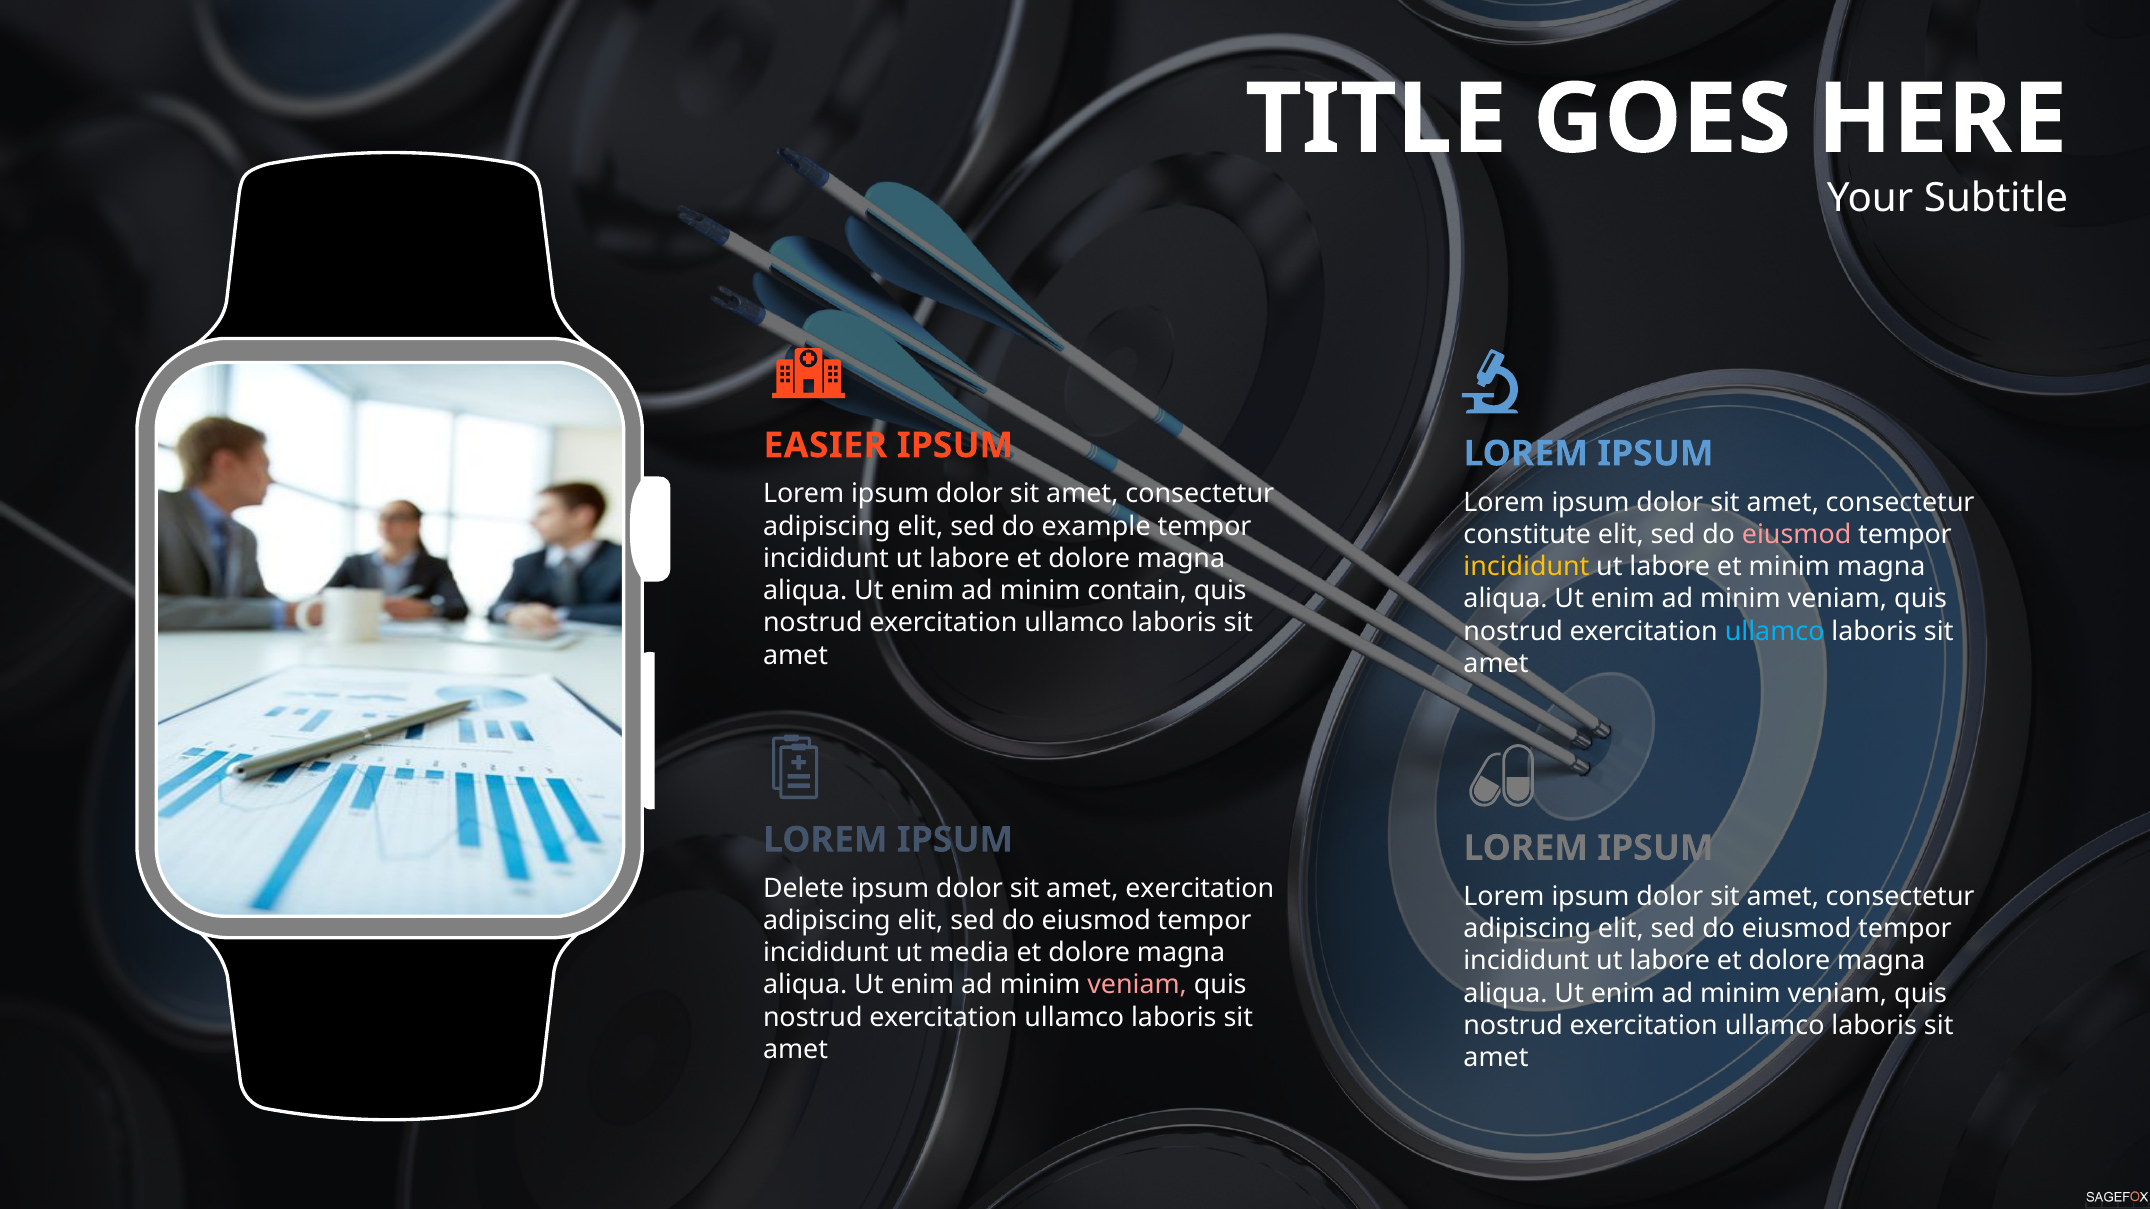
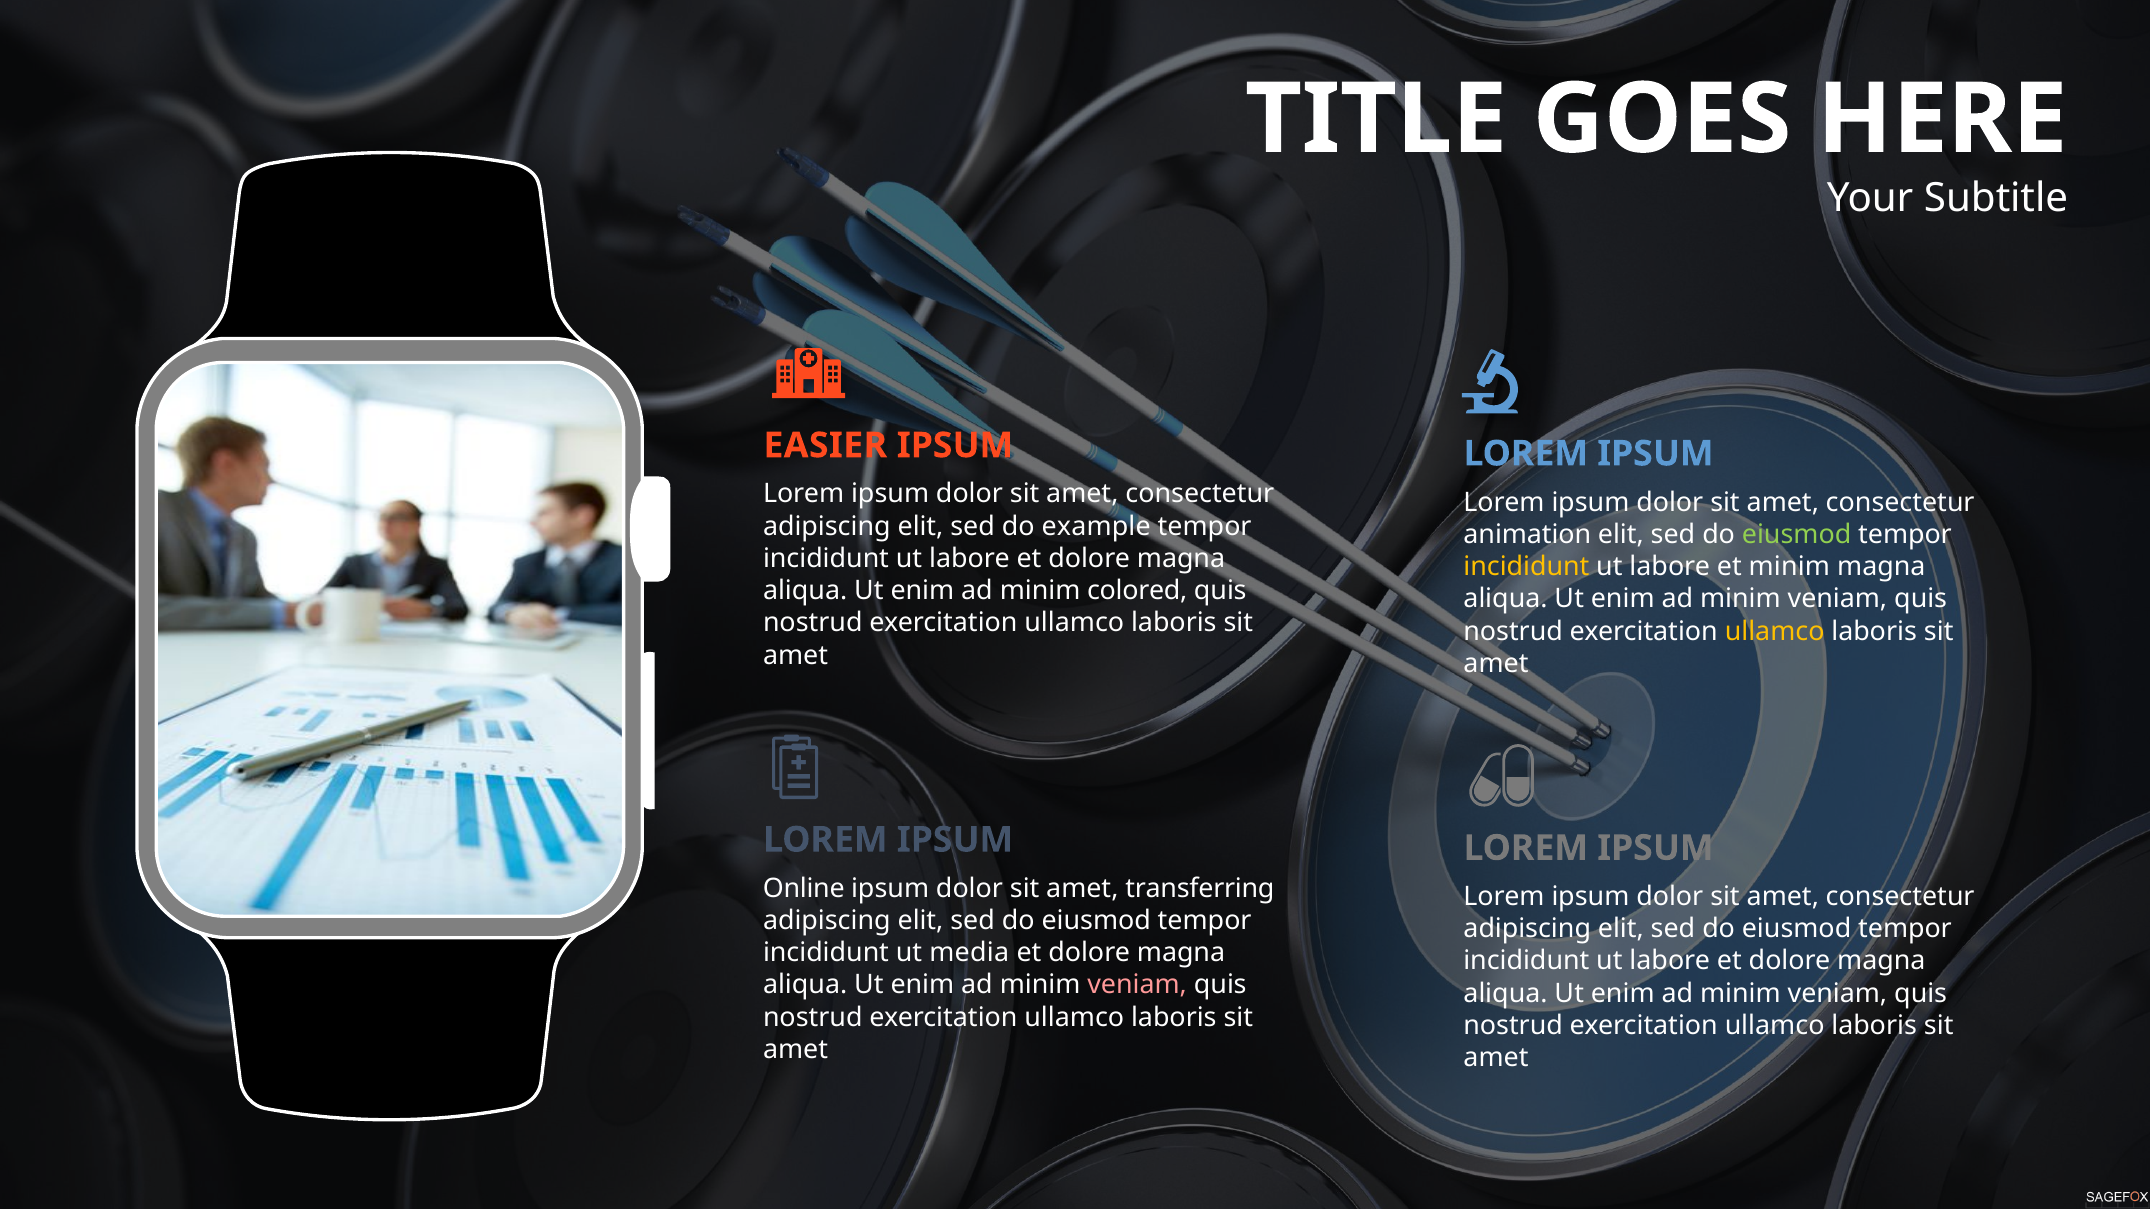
constitute: constitute -> animation (1527, 535)
eiusmod colour: pink -> light green (1797, 535)
contain: contain -> colored (1137, 591)
ullamco colour: light blue -> yellow (1775, 631)
Delete: Delete -> Online (804, 889)
amet exercitation: exercitation -> transferring (1200, 889)
